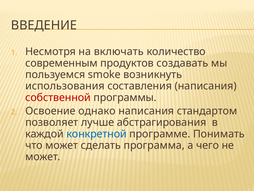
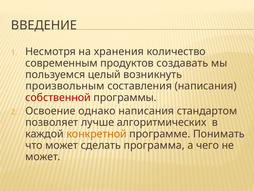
включать: включать -> хранения (119, 52)
smoke: smoke -> целый (104, 74)
использования: использования -> произвольным (65, 86)
абстрагирования: абстрагирования -> алгоритмических (162, 122)
конкретной colour: blue -> orange (97, 134)
